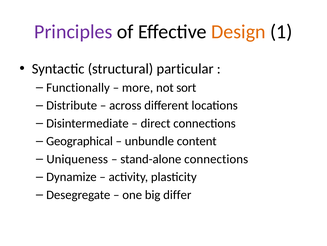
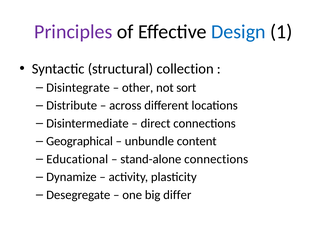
Design colour: orange -> blue (238, 32)
particular: particular -> collection (185, 69)
Functionally: Functionally -> Disintegrate (78, 87)
more: more -> other (138, 87)
Uniqueness: Uniqueness -> Educational (77, 159)
